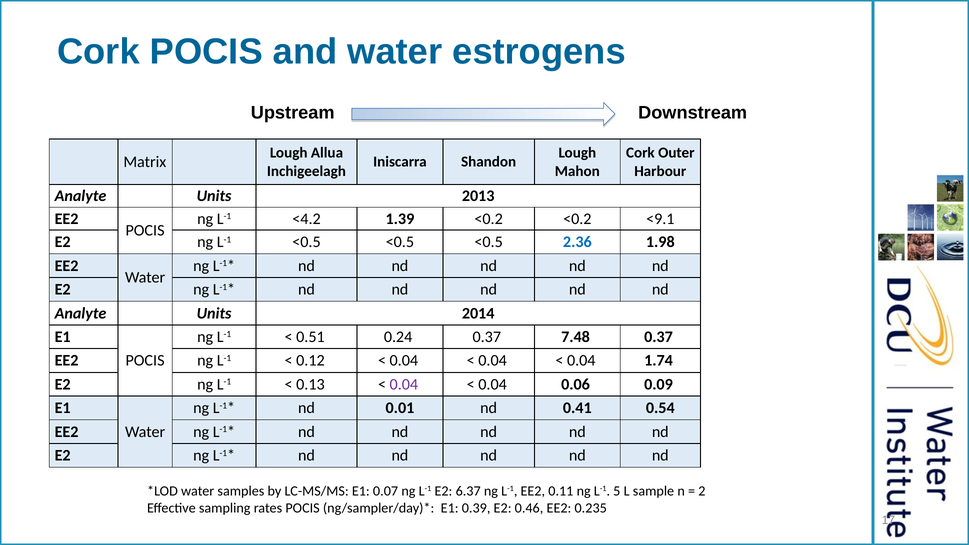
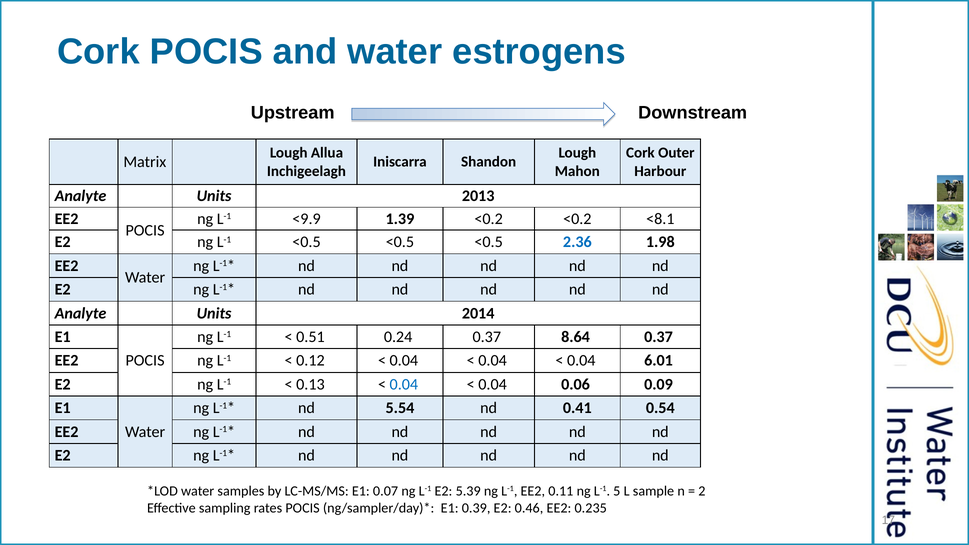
<4.2: <4.2 -> <9.9 (307, 219)
<9.1: <9.1 -> <8.1 (660, 219)
7.48: 7.48 -> 8.64 (576, 337)
1.74: 1.74 -> 6.01 (659, 361)
0.04 colour: purple -> blue (404, 384)
0.01: 0.01 -> 5.54 (400, 408)
6.37: 6.37 -> 5.39 (468, 491)
